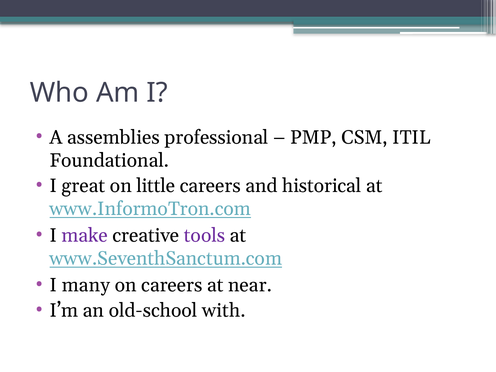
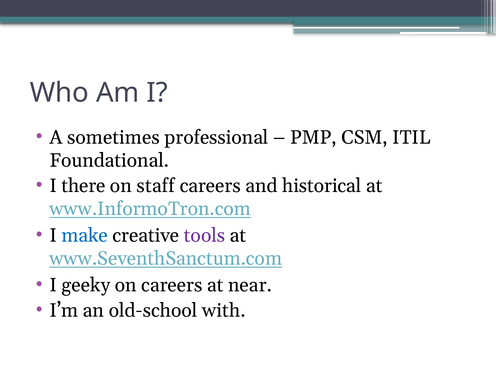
assemblies: assemblies -> sometimes (113, 137)
great: great -> there (84, 186)
little: little -> staff (156, 186)
make colour: purple -> blue (85, 235)
many: many -> geeky (86, 285)
